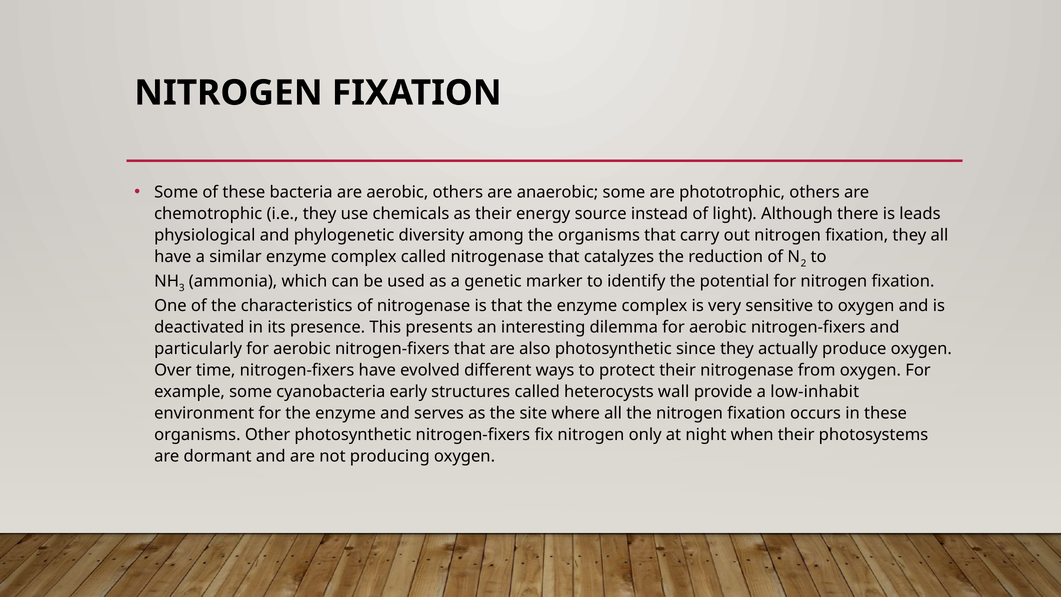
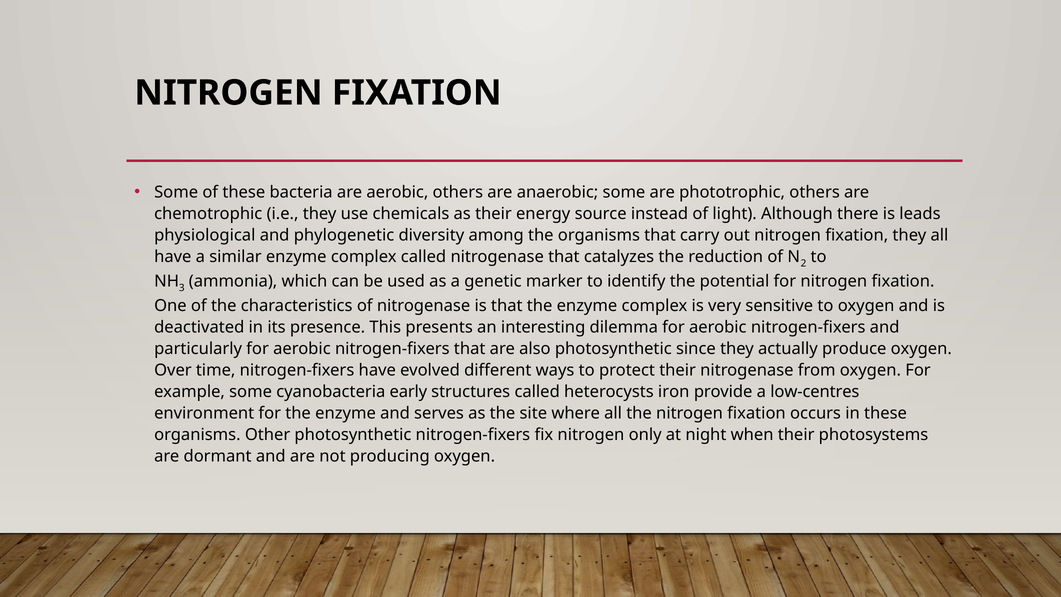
wall: wall -> iron (674, 392)
low-inhabit: low-inhabit -> low-centres (815, 392)
